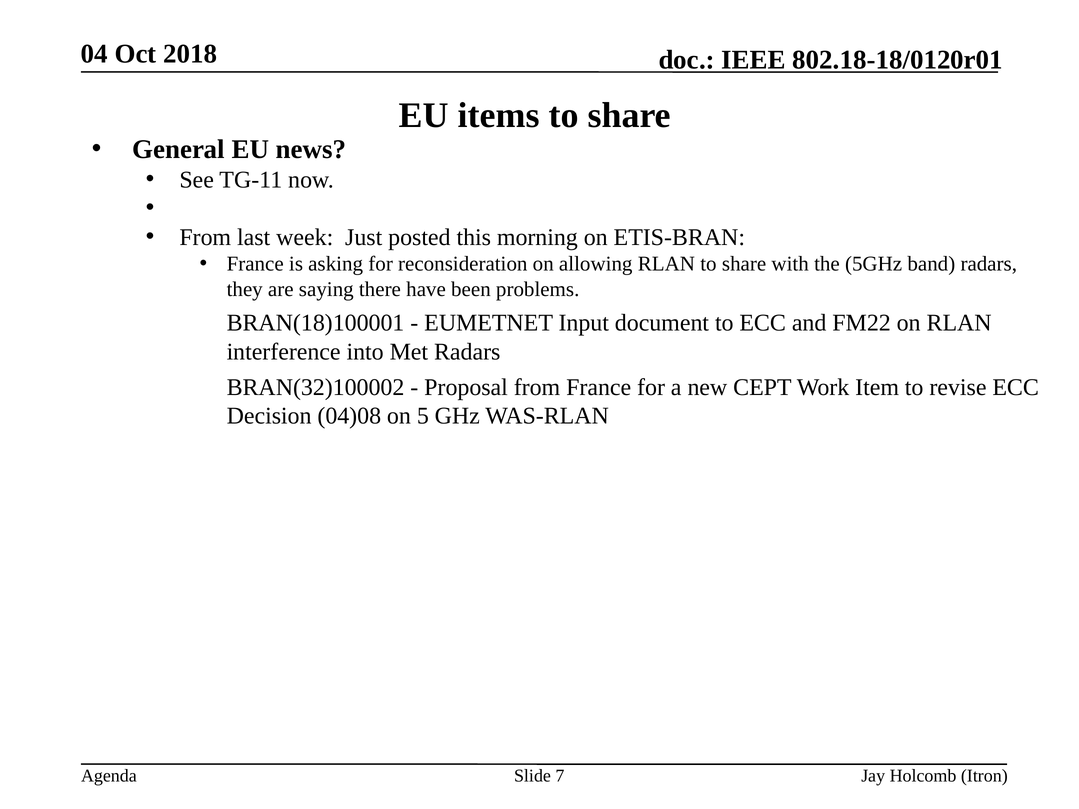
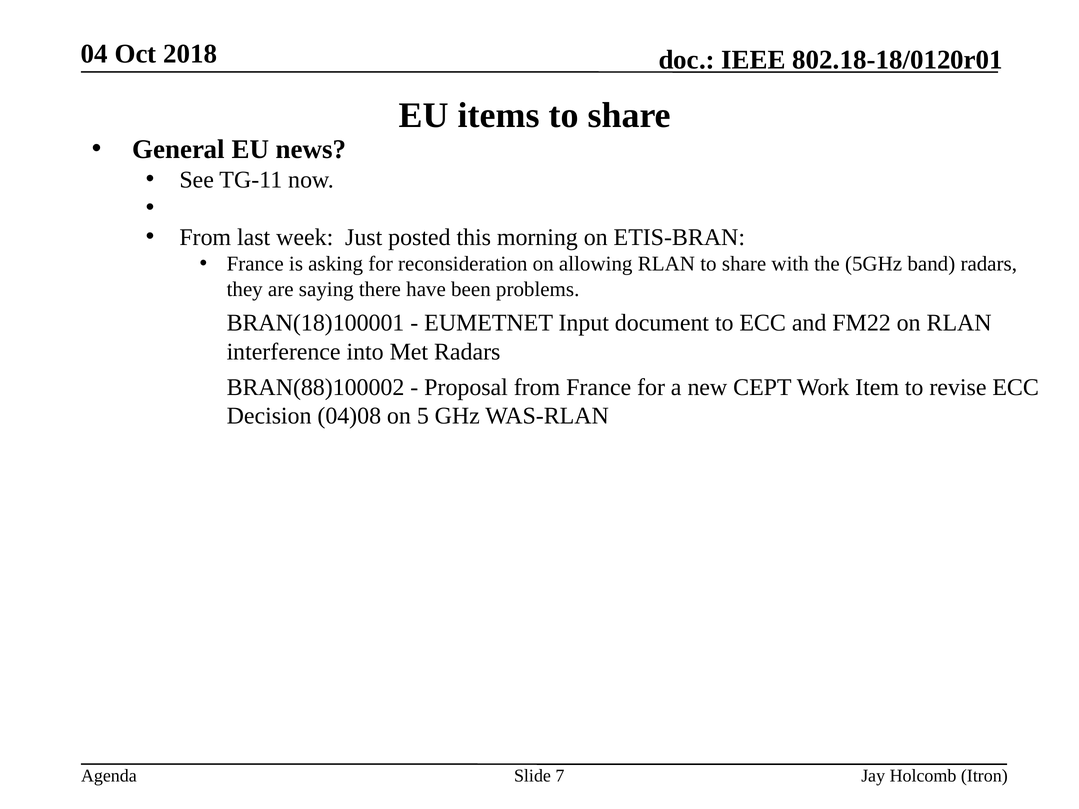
BRAN(32)100002: BRAN(32)100002 -> BRAN(88)100002 (316, 387)
